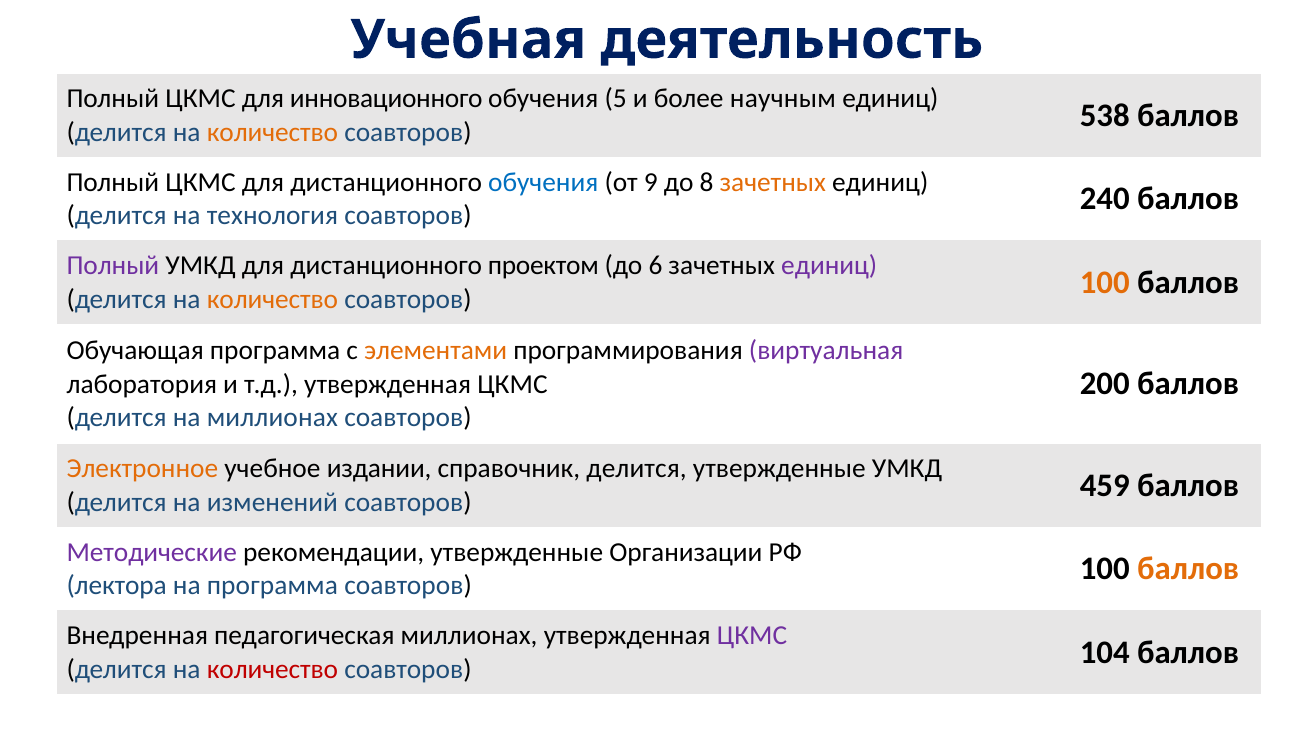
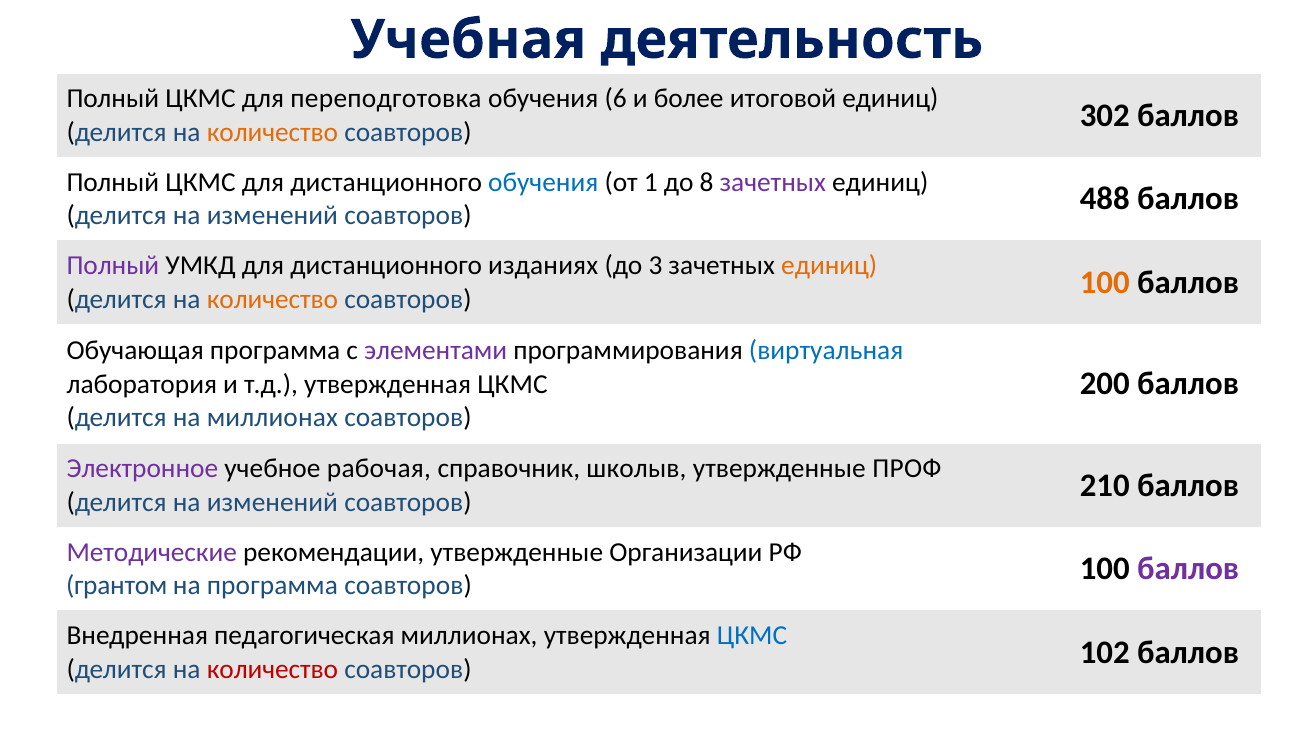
инновационного: инновационного -> переподготовка (386, 99)
5: 5 -> 6 (616, 99)
научным: научным -> итоговой (783, 99)
538: 538 -> 302 (1105, 116)
9: 9 -> 1 (651, 182)
зачетных colour: orange -> purple (773, 182)
технология: технология -> изменений (272, 216)
240: 240 -> 488 (1105, 199)
проектом: проектом -> изданиях (543, 266)
6: 6 -> 3 (655, 266)
единиц colour: purple -> orange (829, 266)
элементами colour: orange -> purple (436, 351)
виртуальная colour: purple -> blue (826, 351)
Электронное colour: orange -> purple (142, 469)
издании: издании -> рабочая (379, 469)
справочник делится: делится -> школыв (637, 469)
утвержденные УМКД: УМКД -> ПРОФ (907, 469)
459: 459 -> 210 (1105, 486)
лектора: лектора -> грантом (117, 586)
баллов colour: orange -> purple (1188, 569)
ЦКМС colour: purple -> blue (752, 636)
104: 104 -> 102 (1105, 653)
